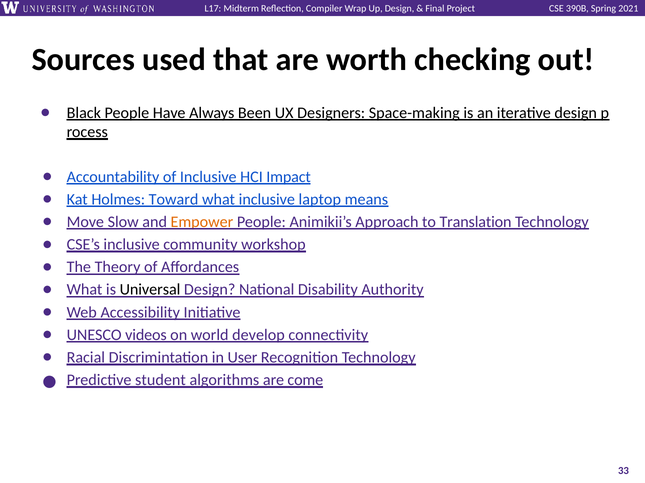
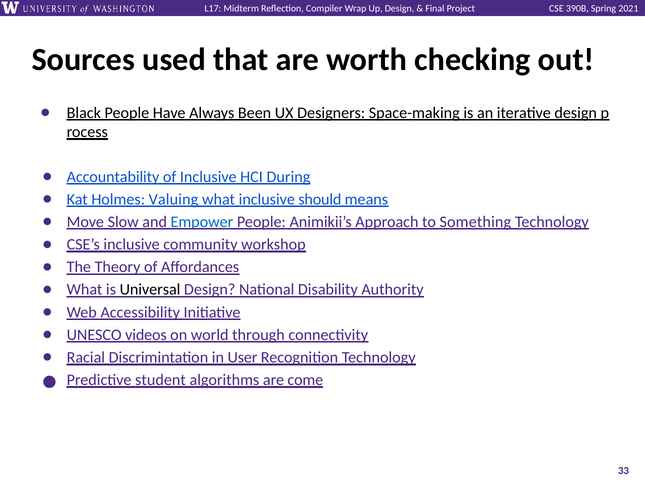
Impact: Impact -> During (288, 177)
Toward: Toward -> Valuing (174, 200)
laptop: laptop -> should (320, 200)
Empower colour: orange -> blue (202, 222)
Translation: Translation -> Something (475, 222)
develop: develop -> through (259, 335)
